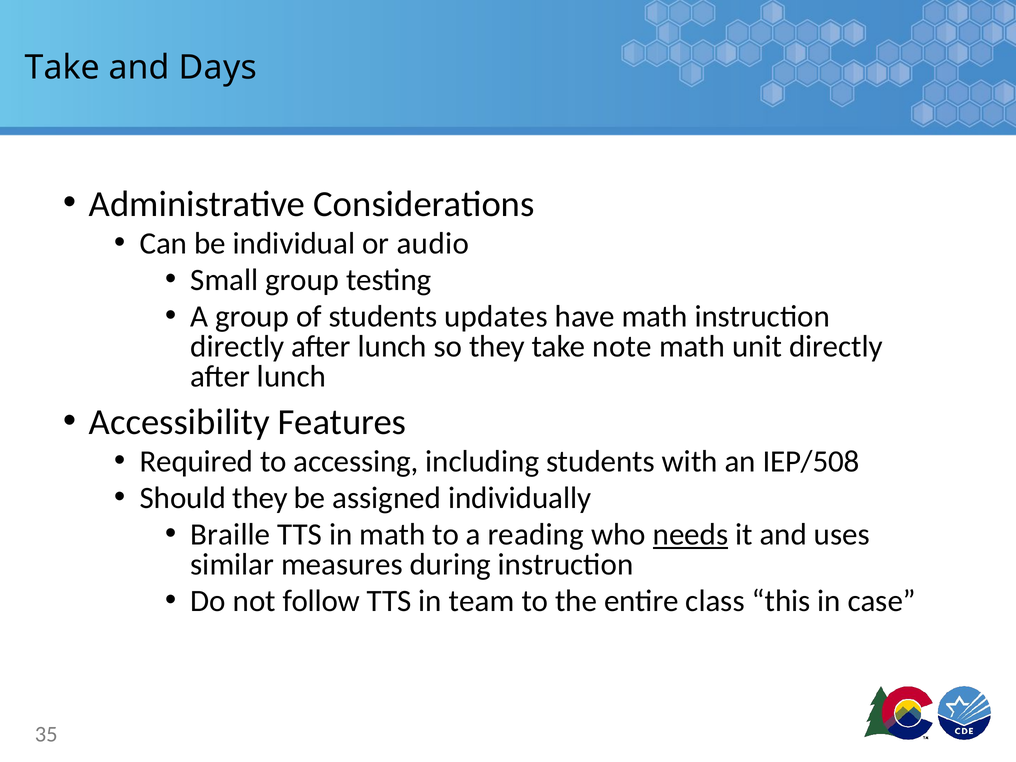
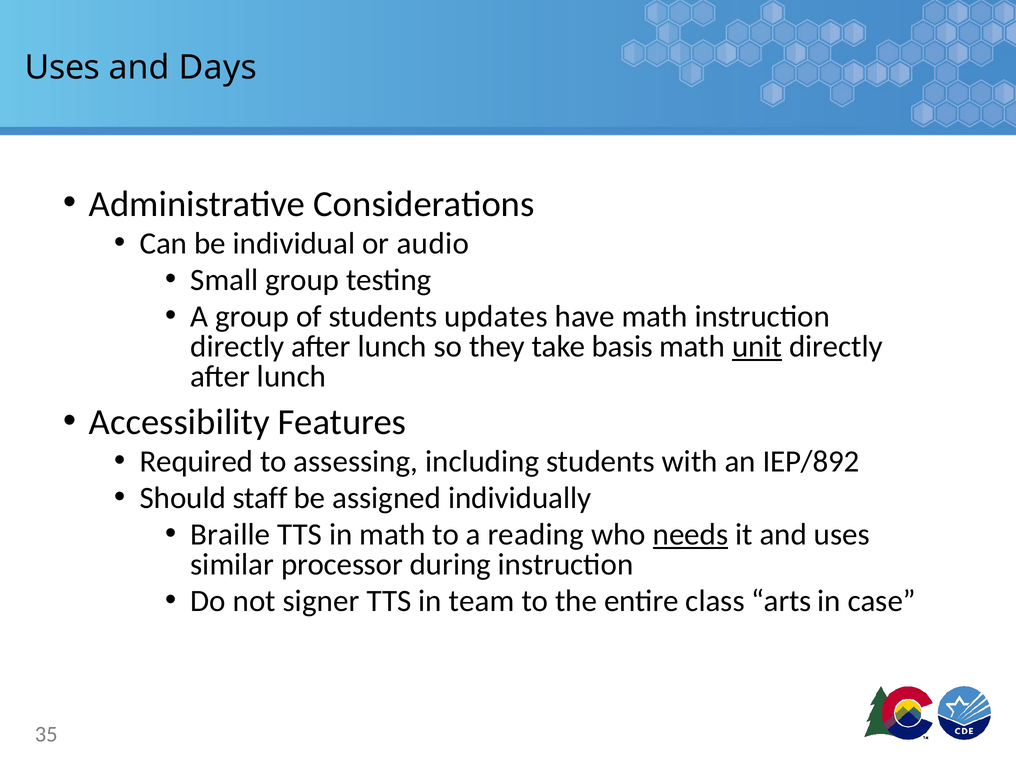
Take: Take -> Uses (63, 67)
note: note -> basis (622, 347)
unit underline: none -> present (757, 347)
accessing: accessing -> assessing (356, 462)
IEP/508: IEP/508 -> IEP/892 (811, 462)
Should they: they -> staff (260, 498)
measures: measures -> processor (342, 565)
follow: follow -> signer (321, 601)
this: this -> arts (781, 601)
